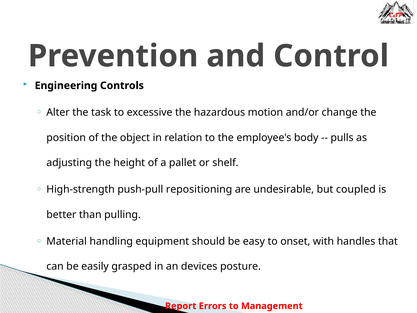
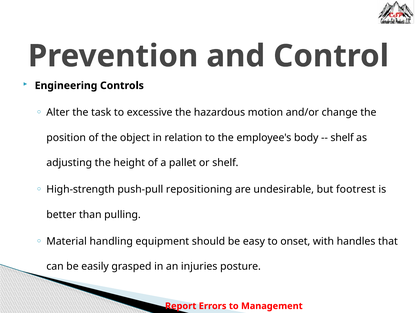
pulls: pulls -> shelf (342, 137)
coupled: coupled -> footrest (356, 189)
devices: devices -> injuries (199, 266)
